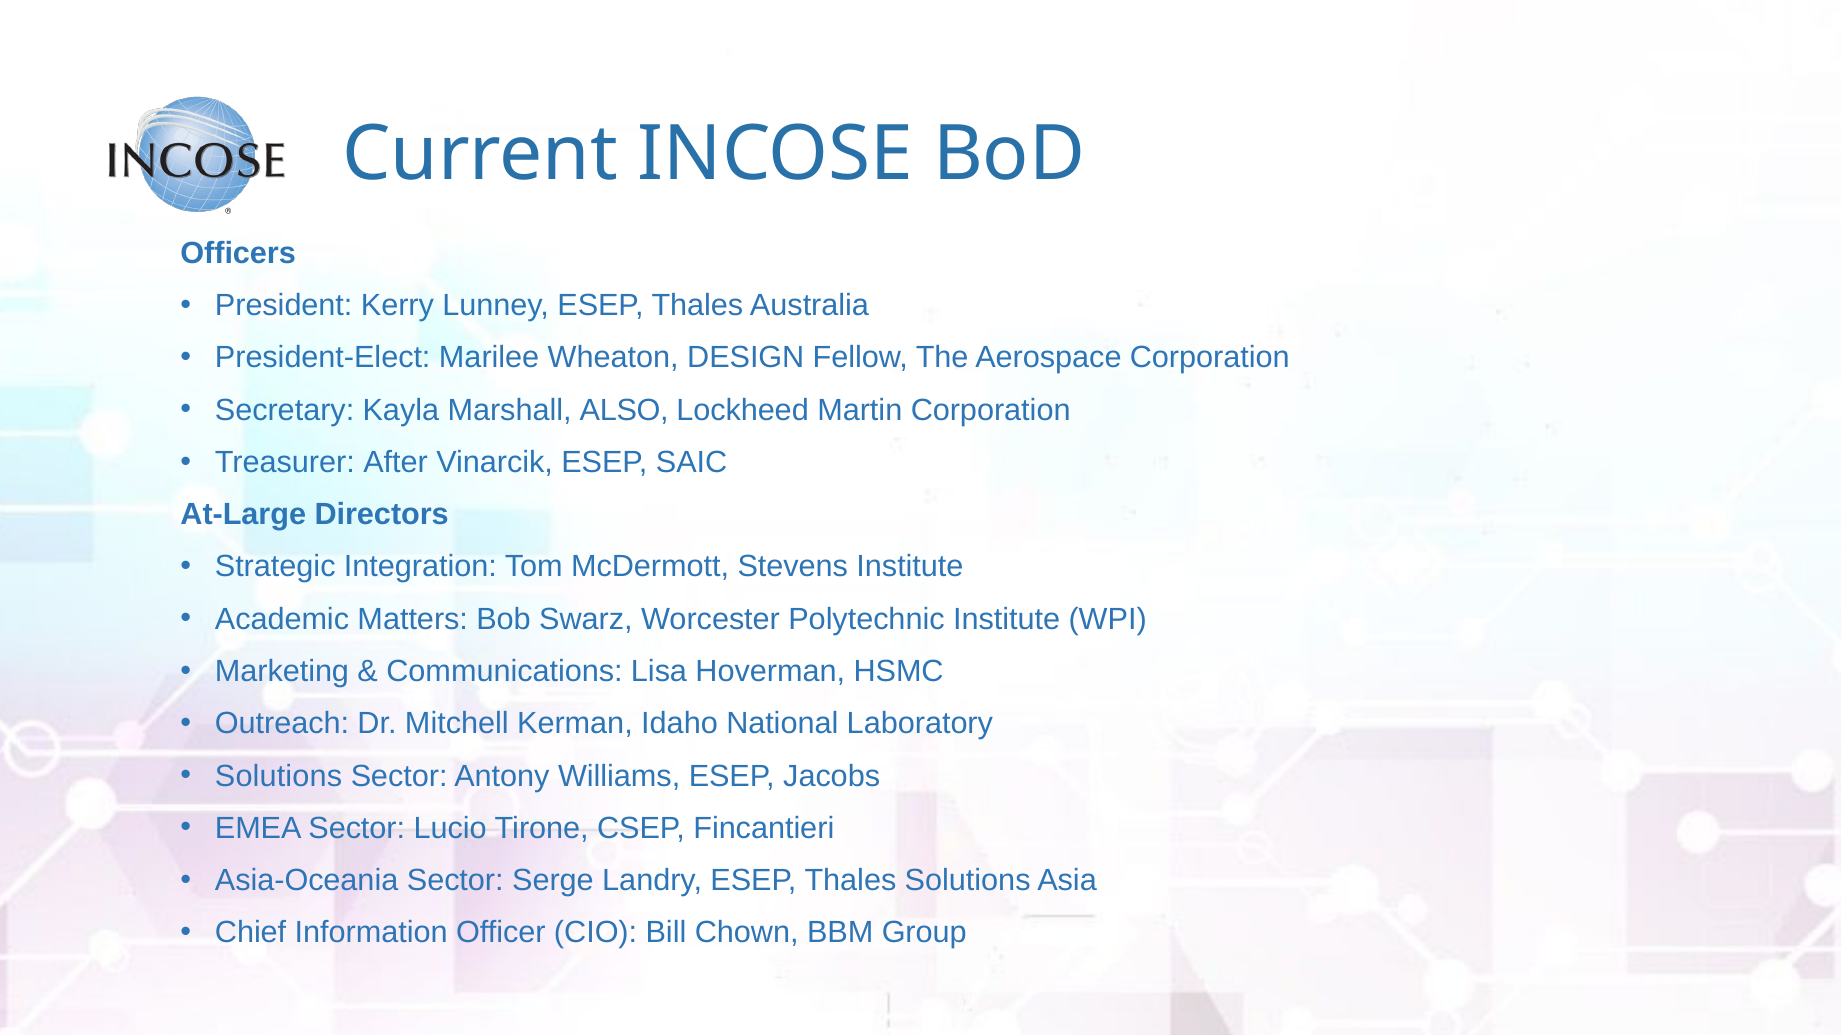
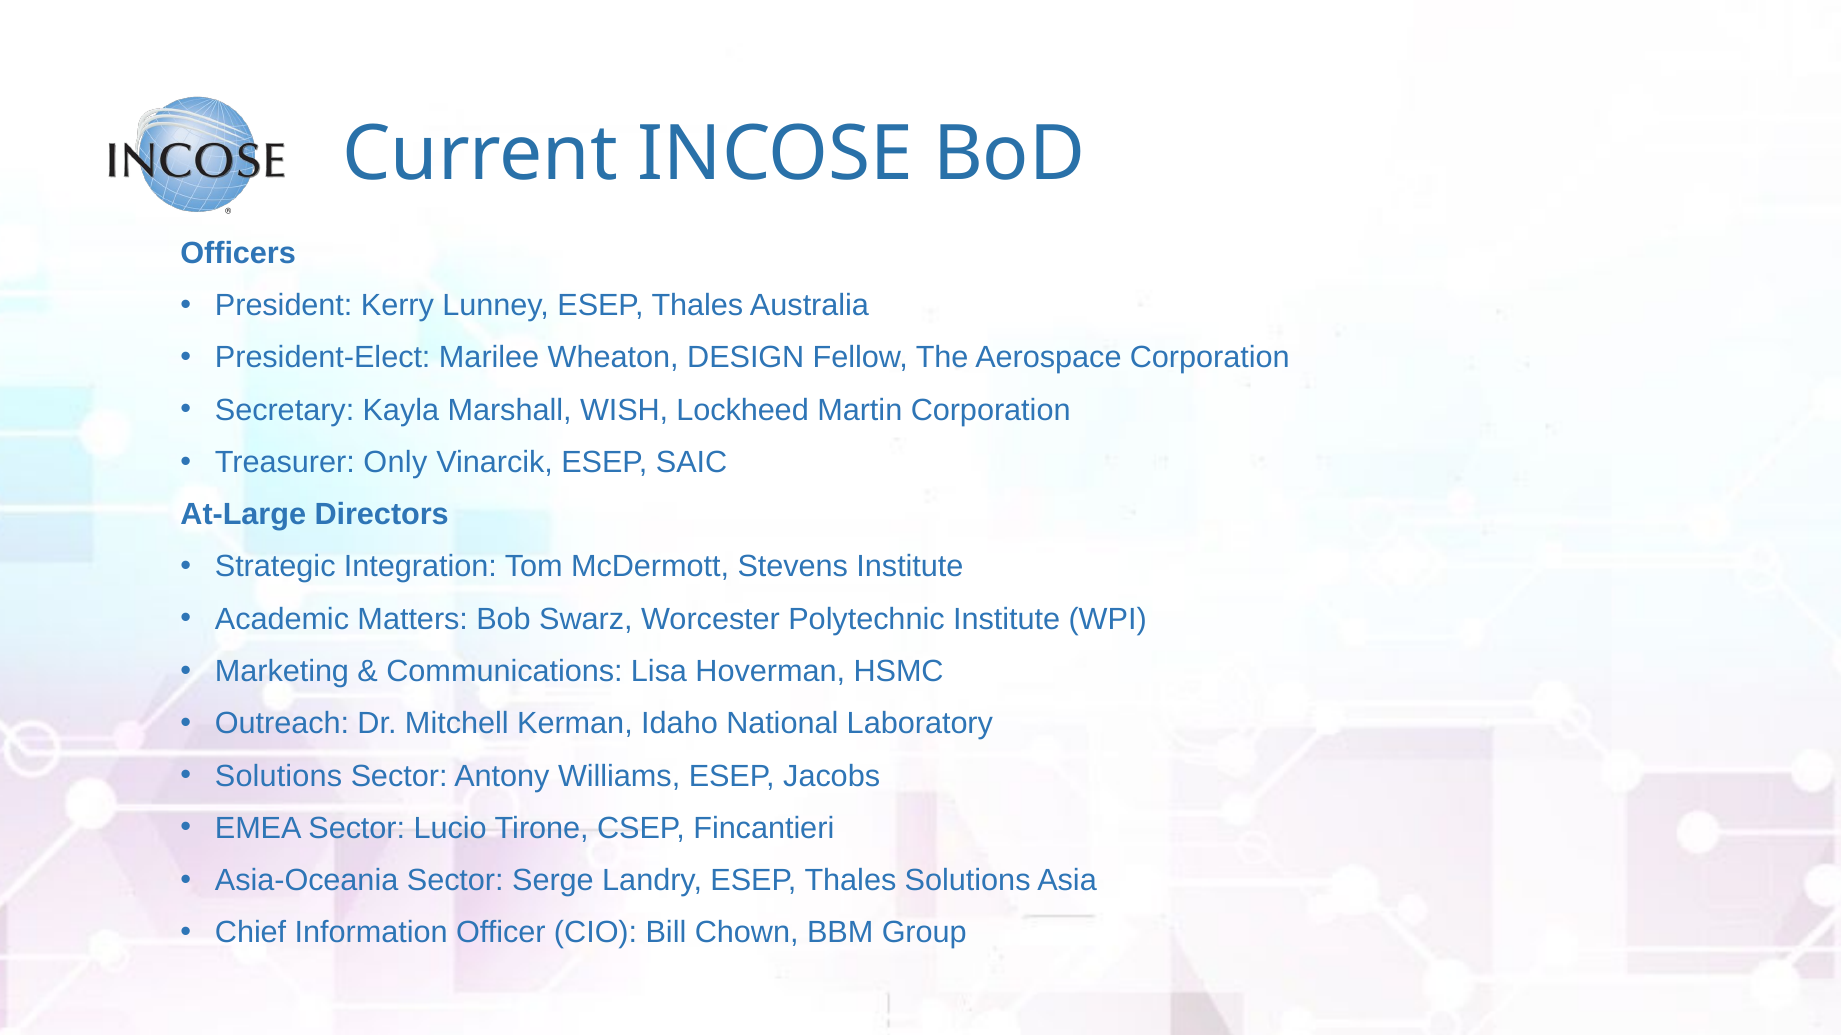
ALSO: ALSO -> WISH (624, 410)
After: After -> Only (395, 463)
